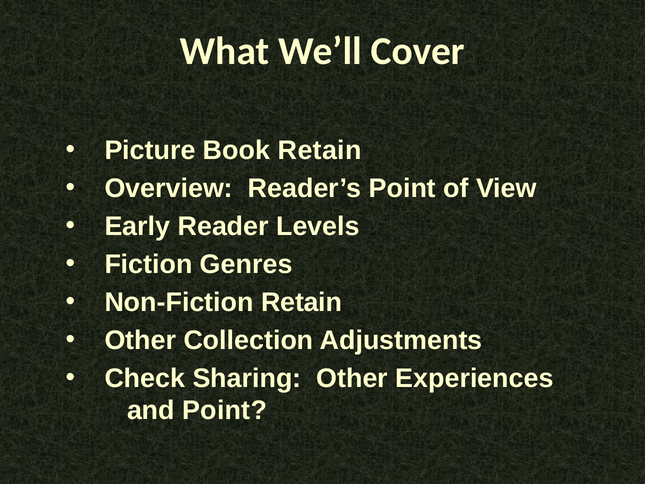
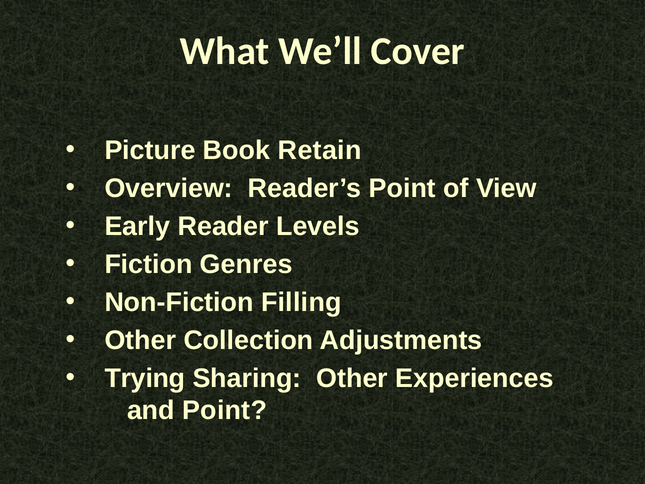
Non-Fiction Retain: Retain -> Filling (301, 302)
Check: Check -> Trying (145, 378)
